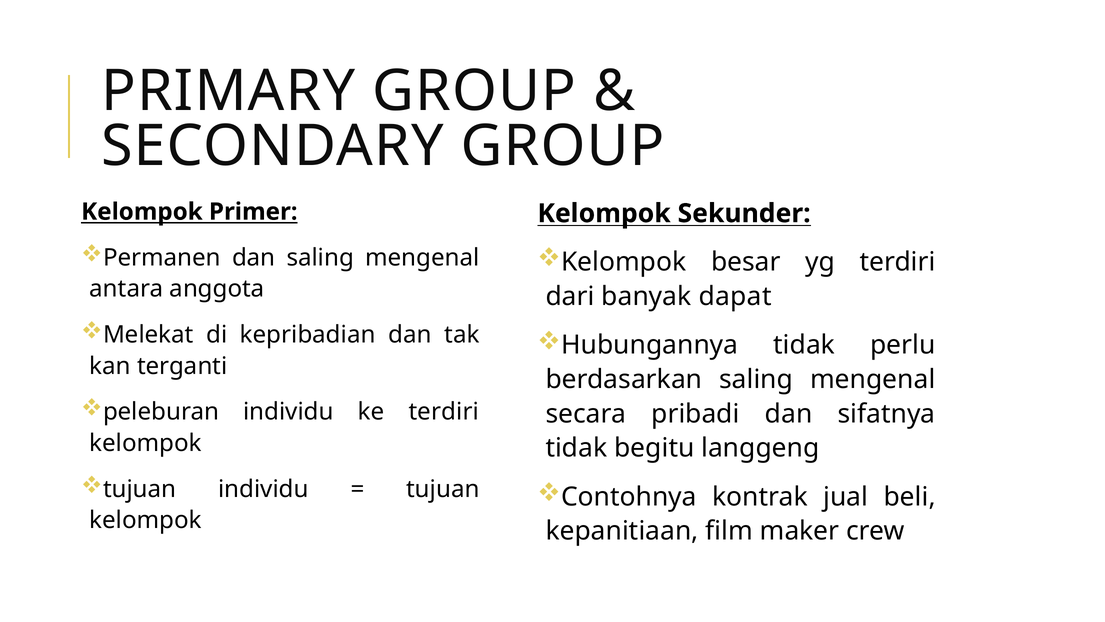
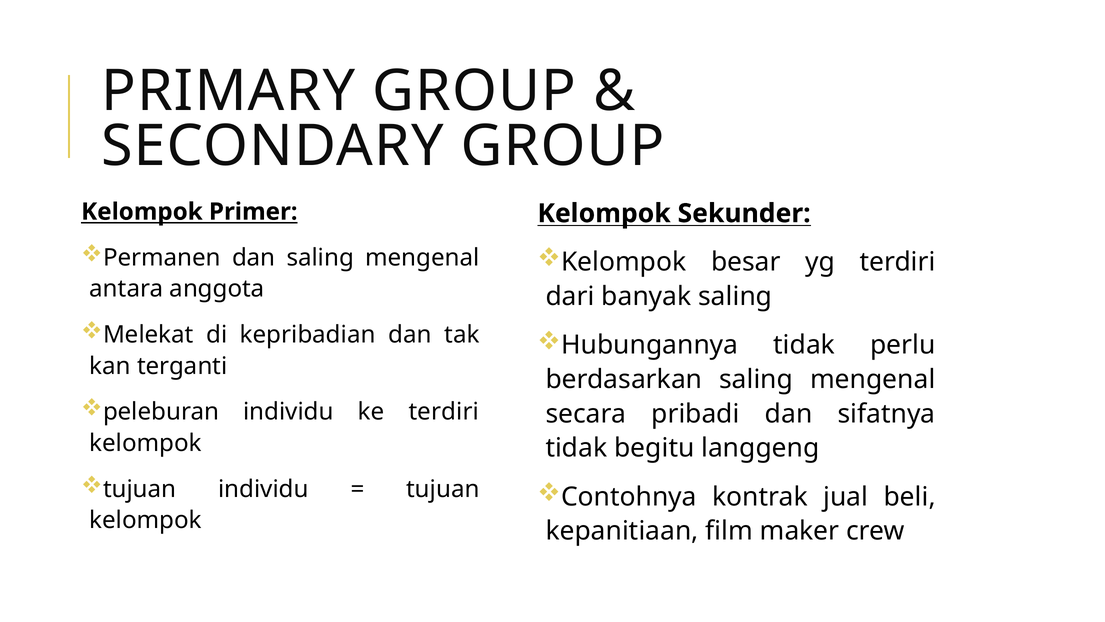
banyak dapat: dapat -> saling (735, 296)
